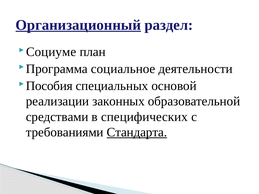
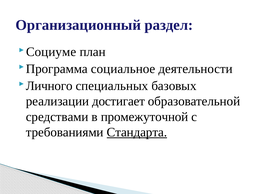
Организационный underline: present -> none (78, 25)
Пособия: Пособия -> Личного (49, 86)
основой: основой -> базовых (174, 86)
законных: законных -> достигает (119, 101)
специфических: специфических -> промежуточной (145, 117)
